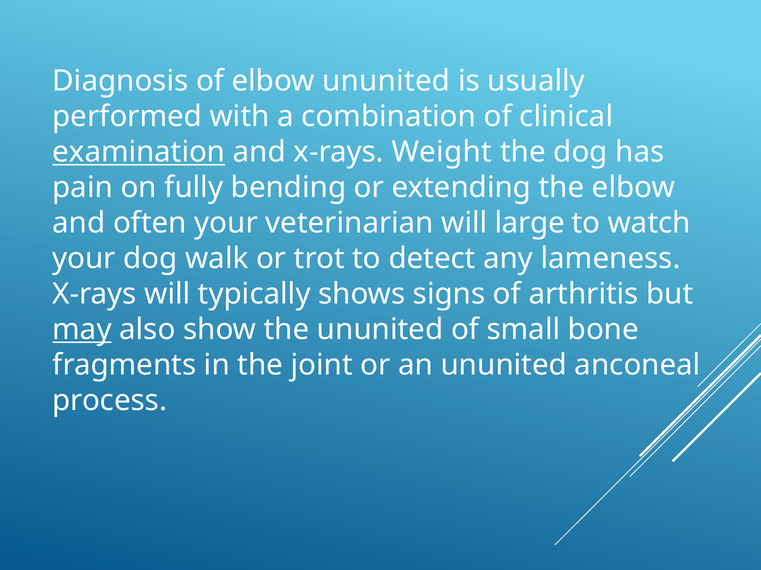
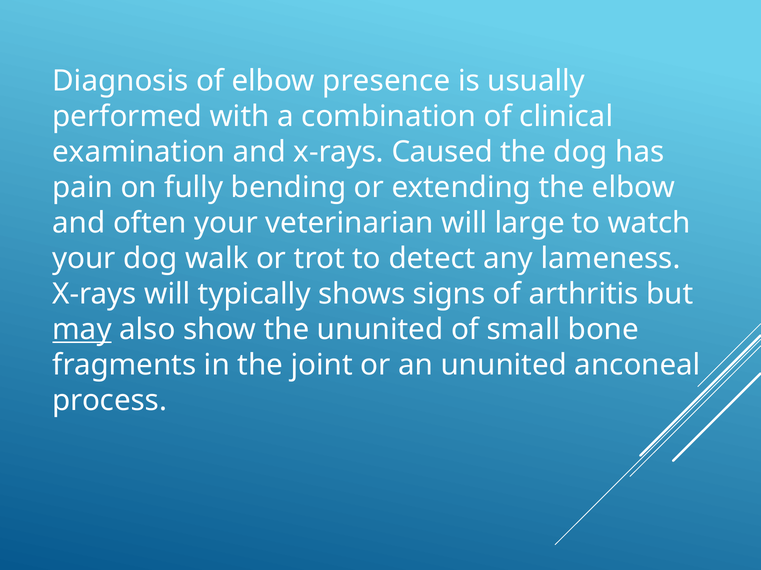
elbow ununited: ununited -> presence (386, 81)
examination underline: present -> none (139, 152)
Weight: Weight -> Caused (442, 152)
